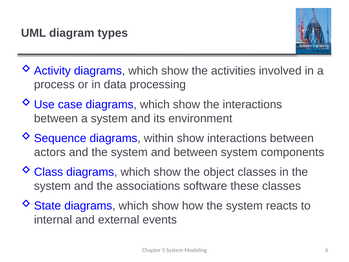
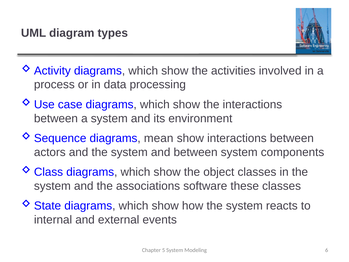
within: within -> mean (159, 138)
